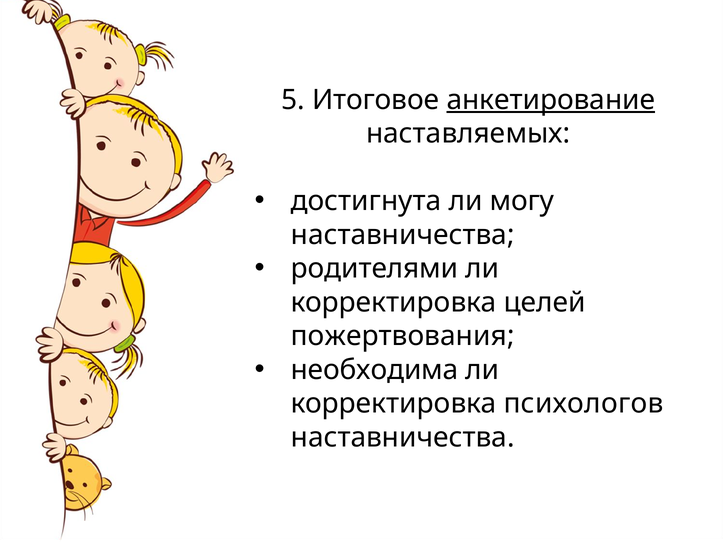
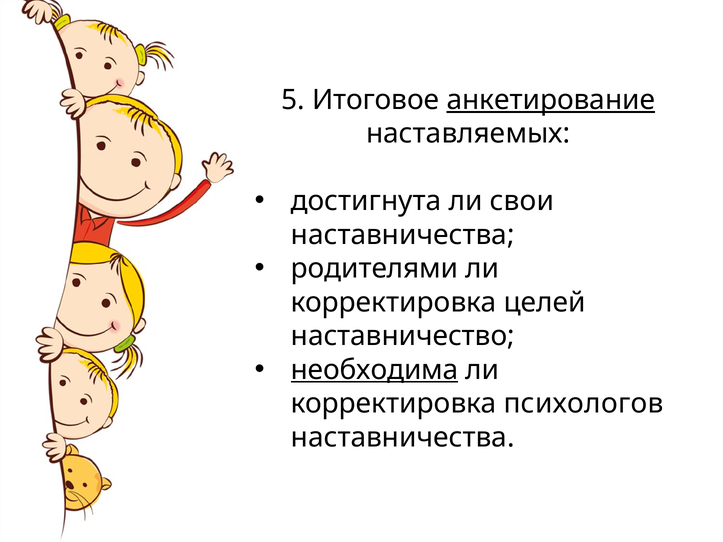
могу: могу -> свои (522, 201)
пожертвования: пожертвования -> наставничество (403, 336)
необходима underline: none -> present (375, 370)
